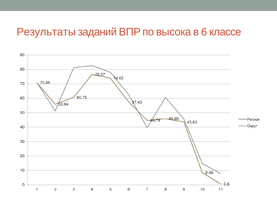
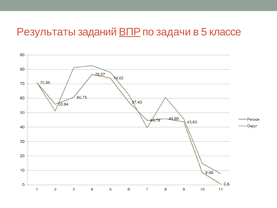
ВПР underline: none -> present (130, 32)
высока: высока -> задачи (174, 32)
6: 6 -> 5 (204, 32)
